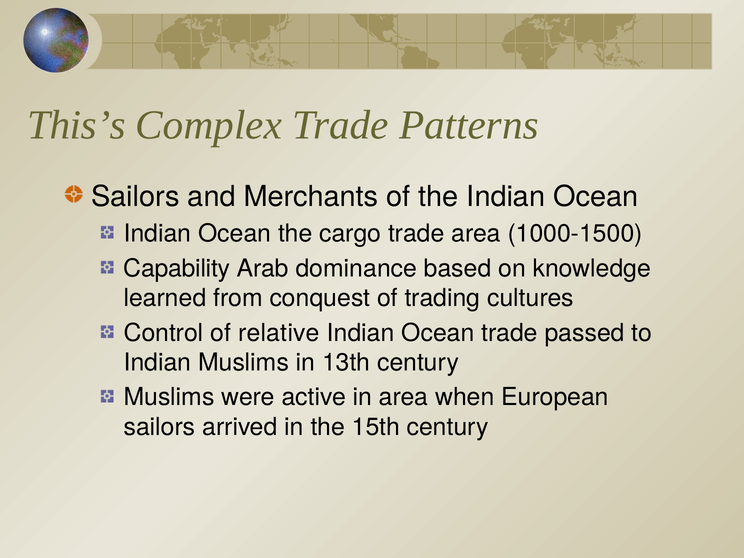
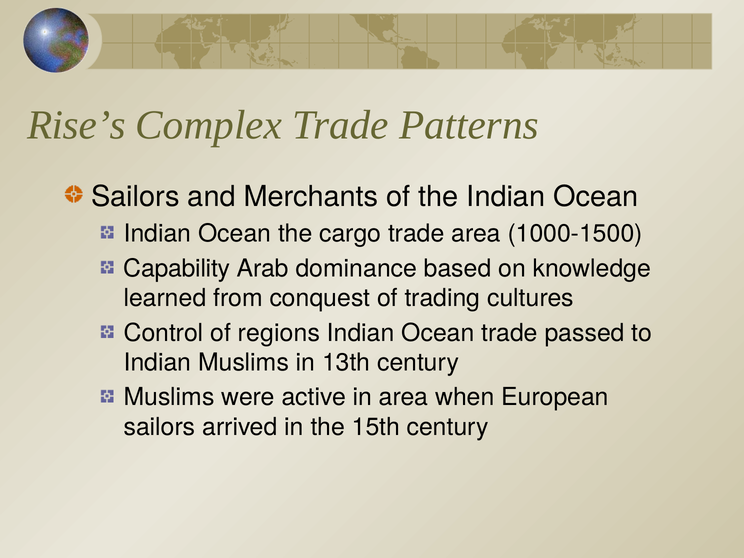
This’s: This’s -> Rise’s (77, 125)
relative: relative -> regions (279, 333)
